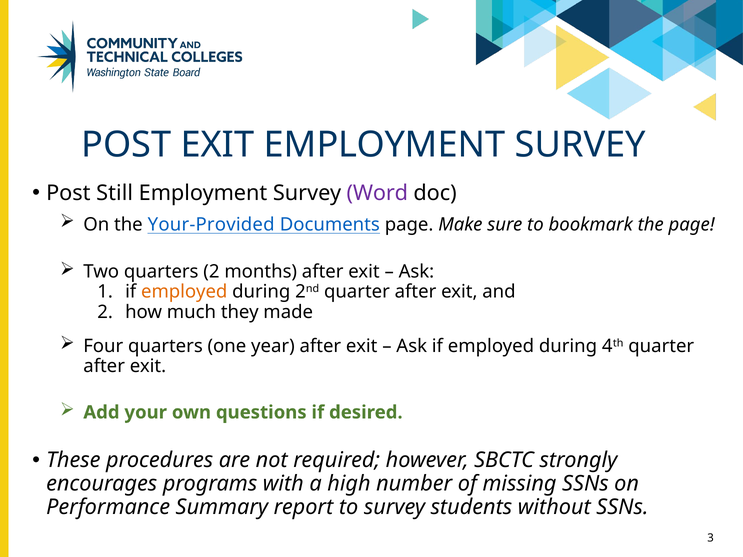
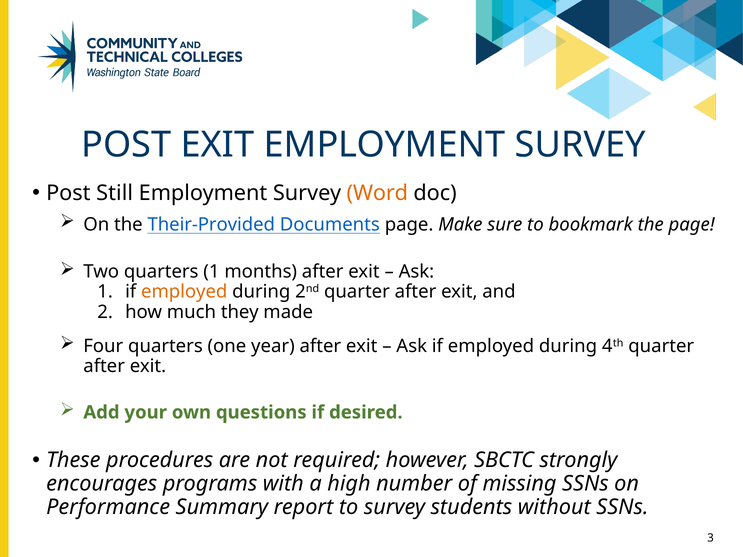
Word colour: purple -> orange (377, 193)
Your-Provided: Your-Provided -> Their-Provided (211, 225)
quarters 2: 2 -> 1 (211, 272)
